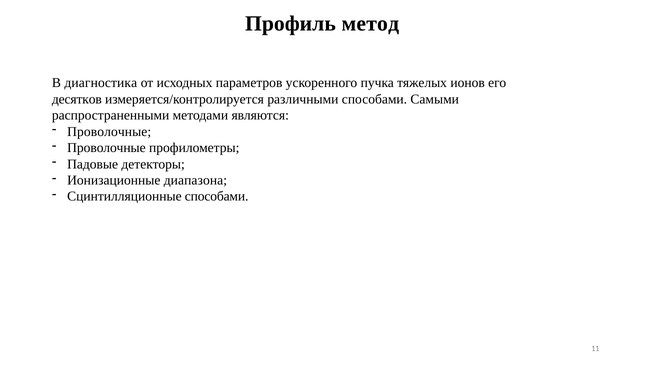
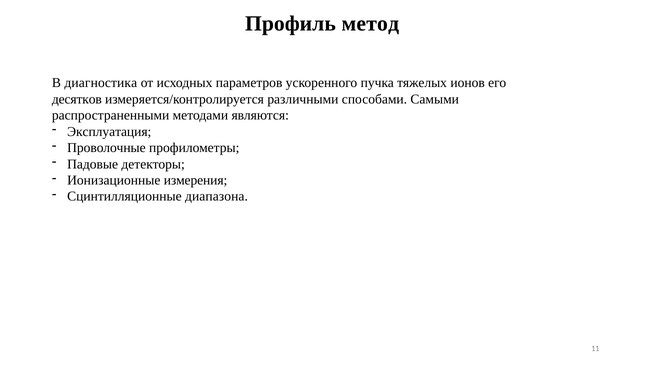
Проволочные: Проволочные -> Эксплуатация (109, 132)
диапазона: диапазона -> измерения (196, 180)
Сцинтилляционные способами: способами -> диапазона (216, 197)
